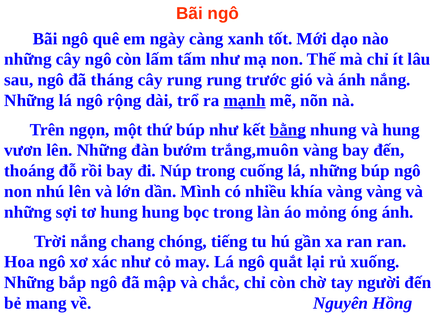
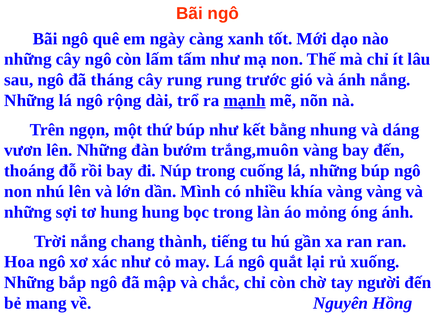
bằng underline: present -> none (288, 130)
và hung: hung -> dáng (401, 130)
chóng: chóng -> thành (183, 241)
